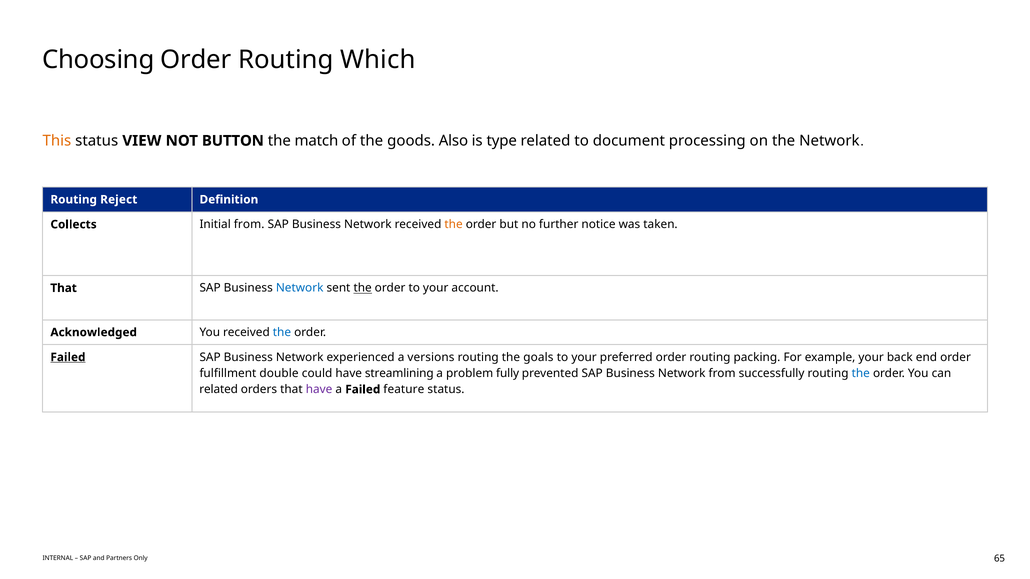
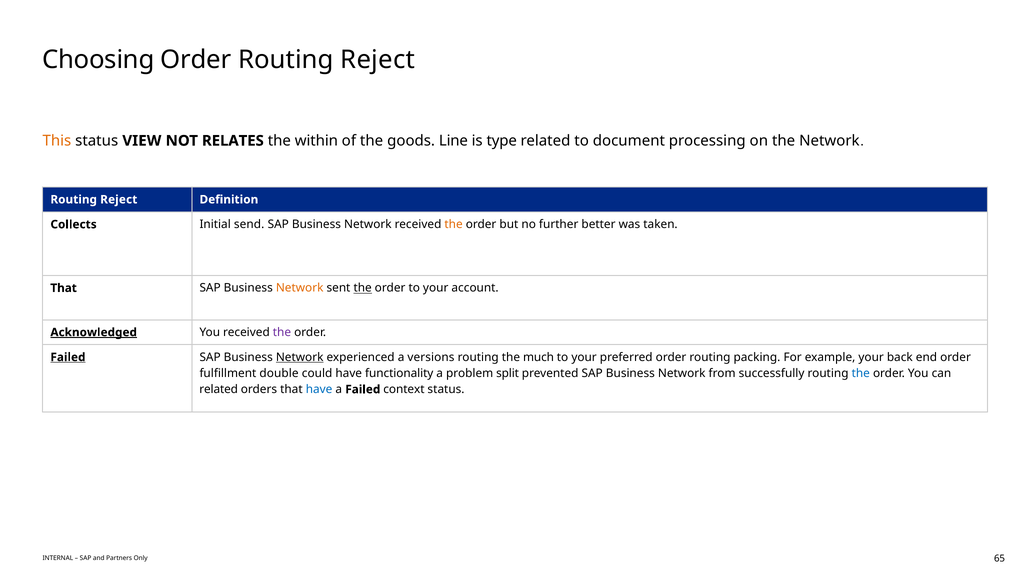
Order Routing Which: Which -> Reject (378, 60)
BUTTON: BUTTON -> RELATES (233, 141)
match: match -> within (316, 141)
Also: Also -> Line (453, 141)
Initial from: from -> send (249, 225)
notice: notice -> better (599, 225)
Network colour: blue -> orange (300, 288)
Acknowledged underline: none -> present (94, 333)
the colour: blue -> purple (282, 333)
Network underline: none -> present (300, 357)
goals: goals -> much (539, 357)
streamlining: streamlining -> functionality (399, 374)
fully: fully -> split (508, 374)
have colour: purple -> blue (319, 390)
feature: feature -> context (404, 390)
